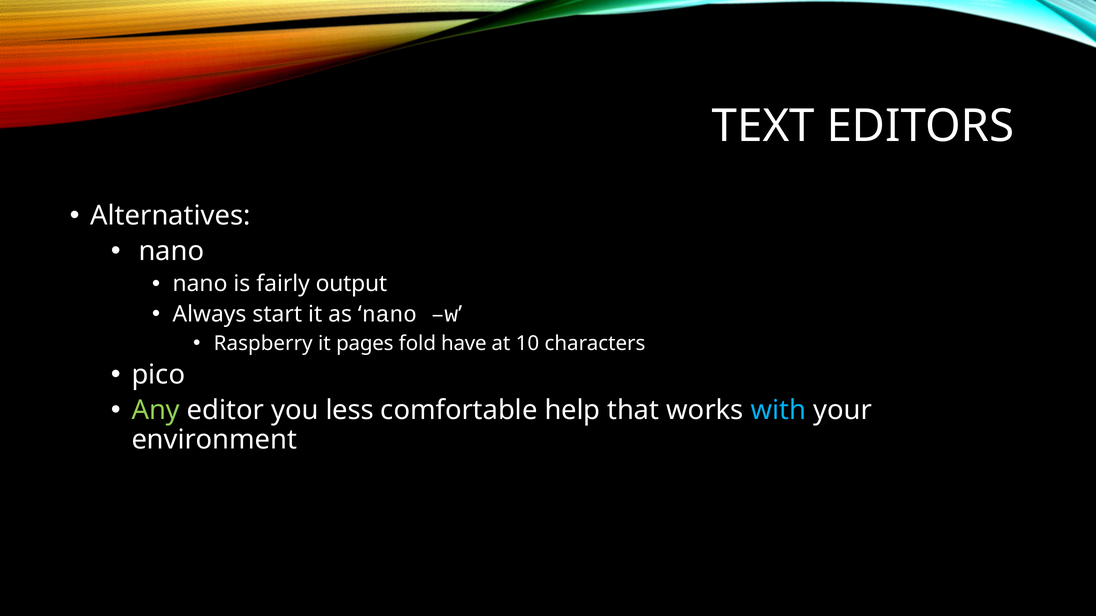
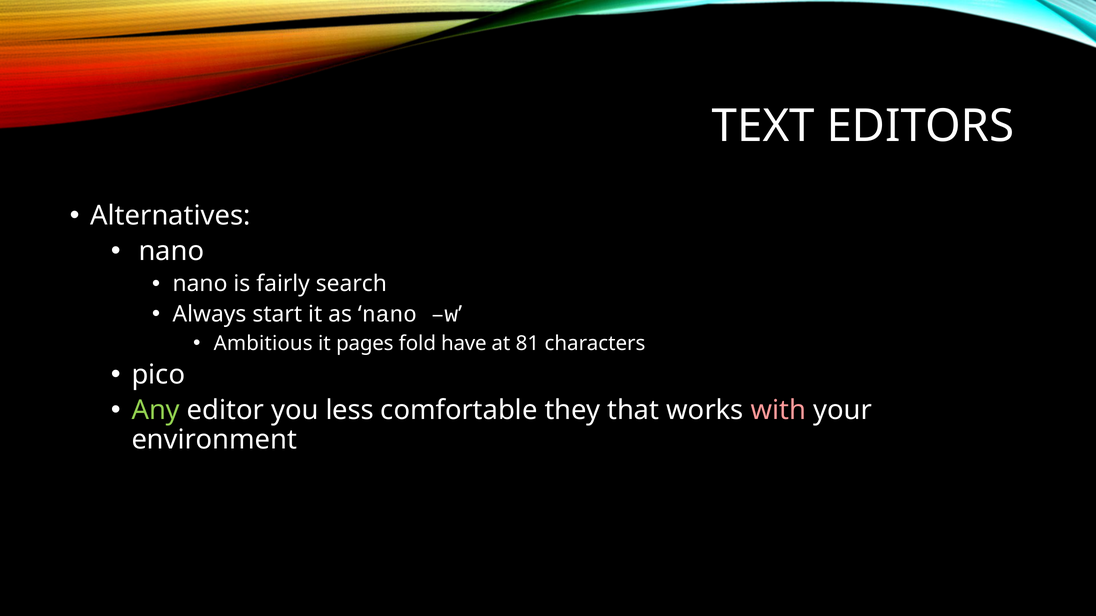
output: output -> search (351, 284)
Raspberry: Raspberry -> Ambitious (263, 344)
10: 10 -> 81 (527, 344)
help: help -> they (573, 411)
with colour: light blue -> pink (778, 411)
